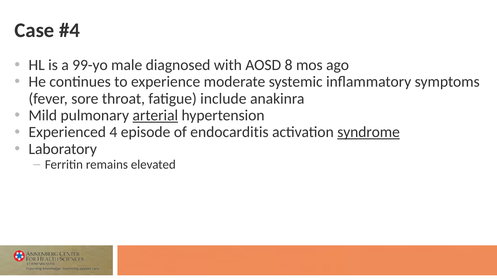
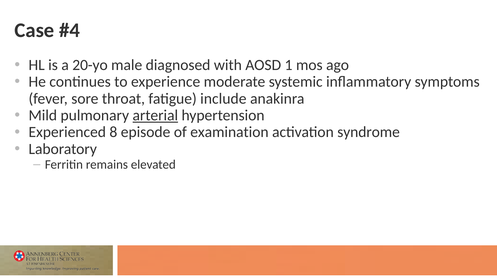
99-yo: 99-yo -> 20-yo (90, 65)
8: 8 -> 1 (289, 65)
4: 4 -> 8 (113, 132)
endocarditis: endocarditis -> examination (229, 132)
syndrome underline: present -> none (369, 132)
